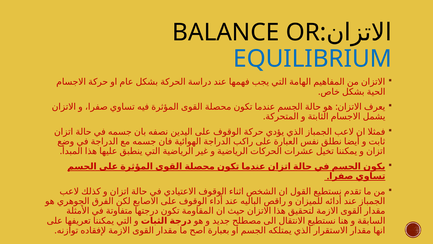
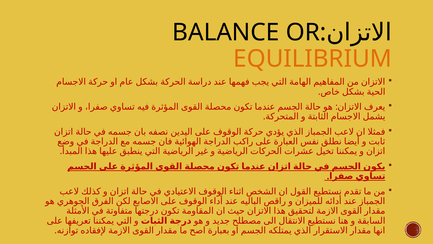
EQUILIBRIUM colour: blue -> orange (313, 59)
